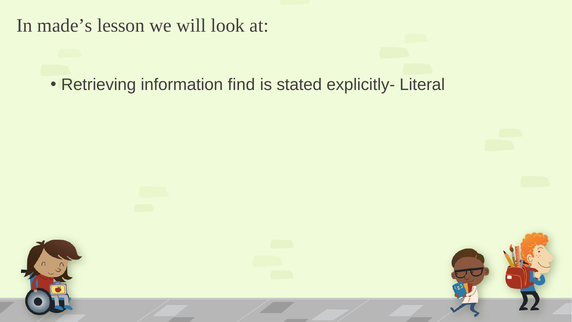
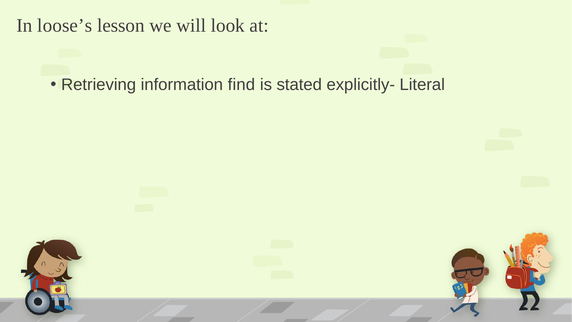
made’s: made’s -> loose’s (65, 26)
